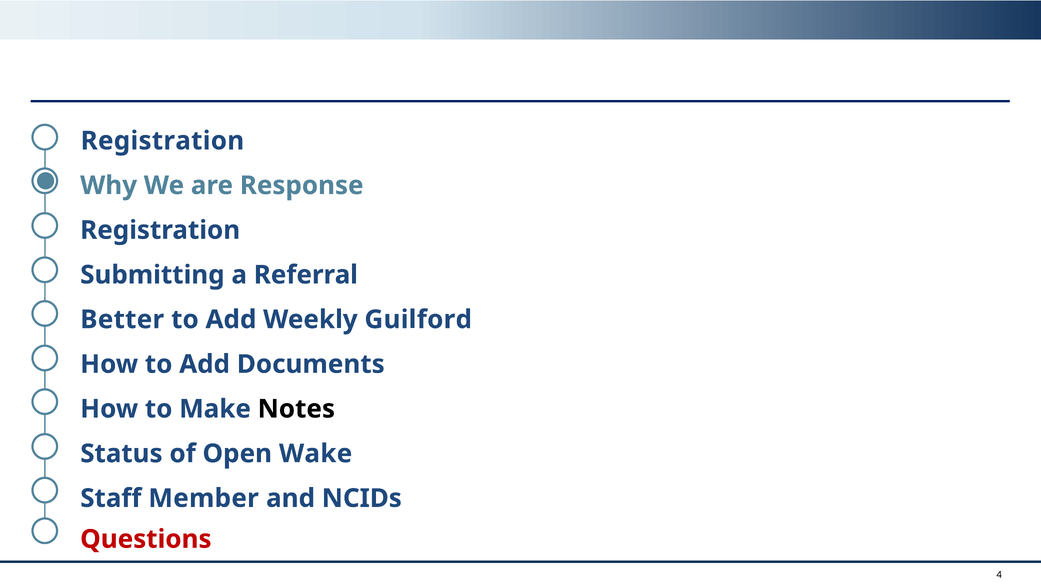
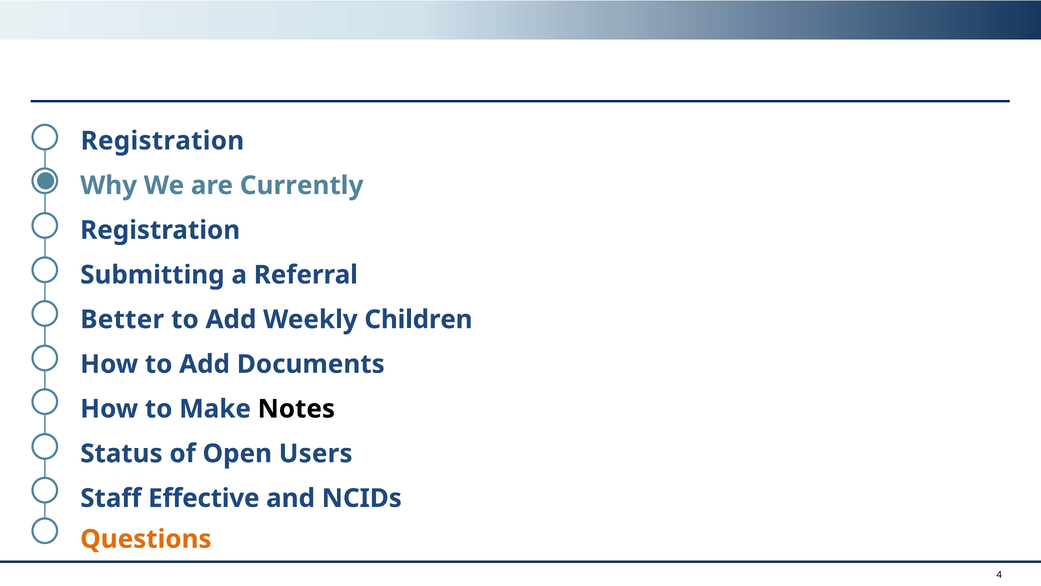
Response: Response -> Currently (302, 185)
Guilford: Guilford -> Children (418, 319)
Wake: Wake -> Users (316, 453)
Member: Member -> Effective (204, 498)
Questions colour: red -> orange (146, 539)
